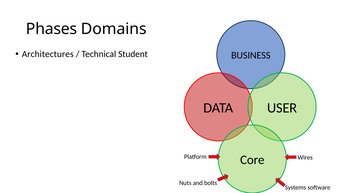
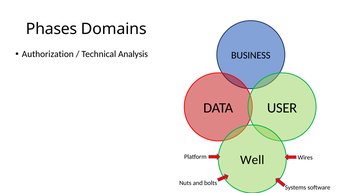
Architectures: Architectures -> Authorization (48, 54)
Student: Student -> Analysis (133, 54)
Core: Core -> Well (252, 160)
